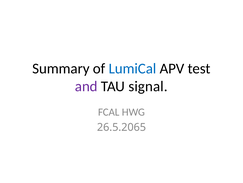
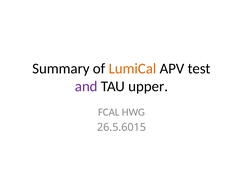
LumiCal colour: blue -> orange (132, 68)
signal: signal -> upper (148, 86)
26.5.2065: 26.5.2065 -> 26.5.6015 (121, 127)
